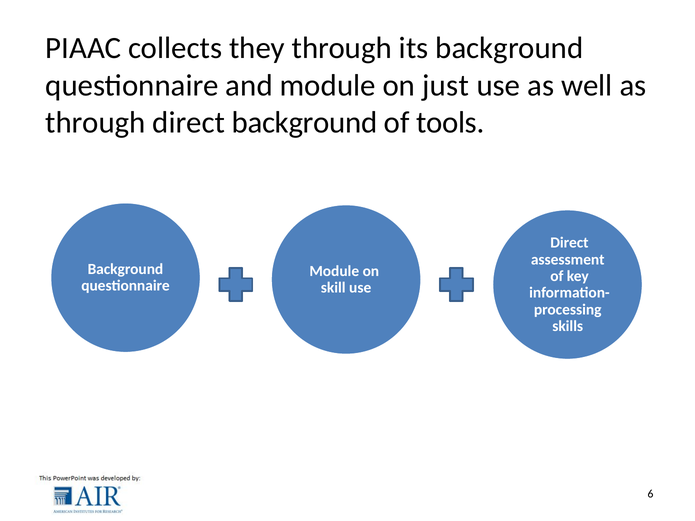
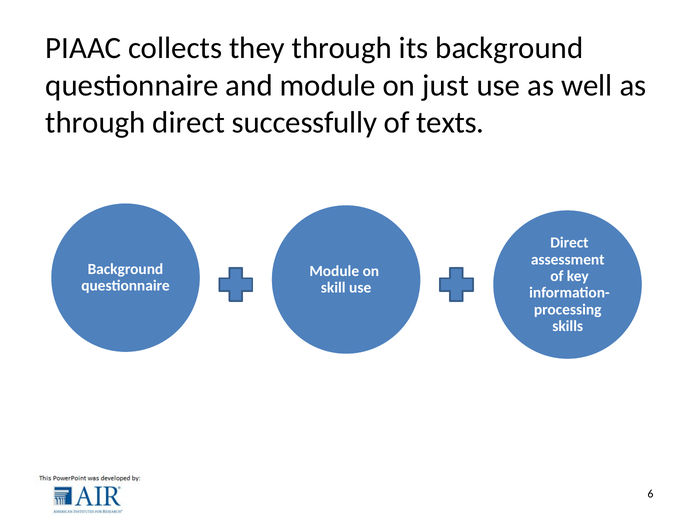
direct background: background -> successfully (304, 122)
tools: tools -> texts (450, 122)
